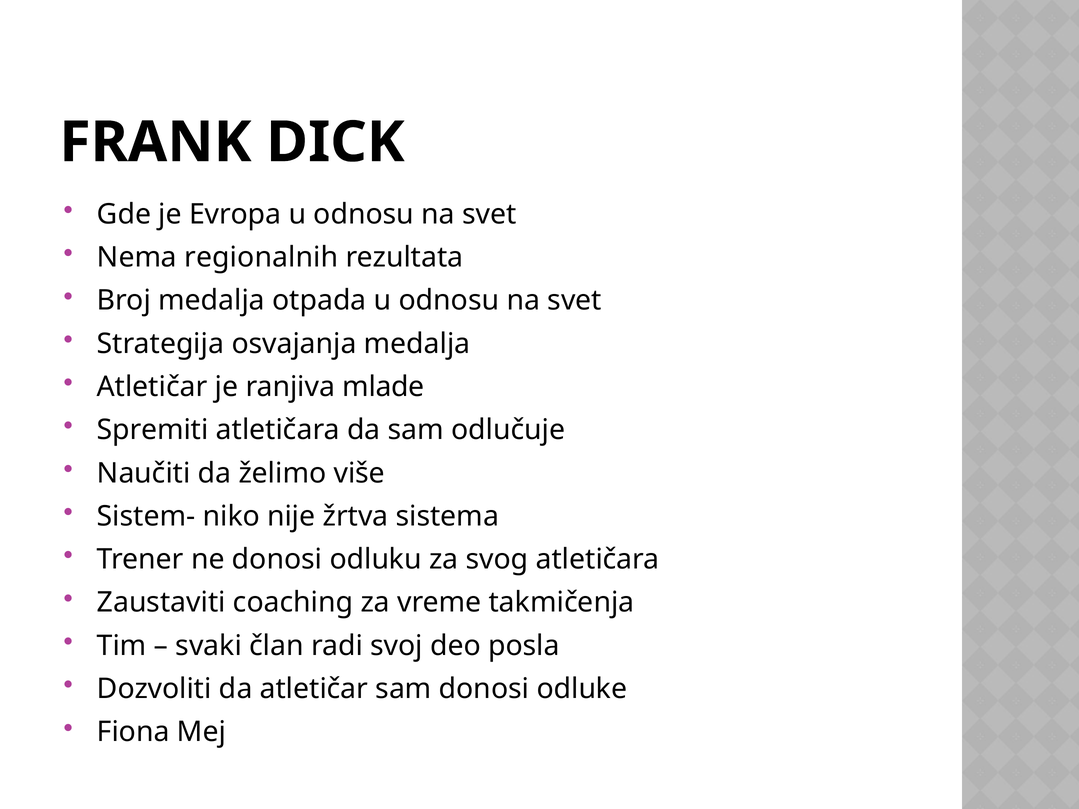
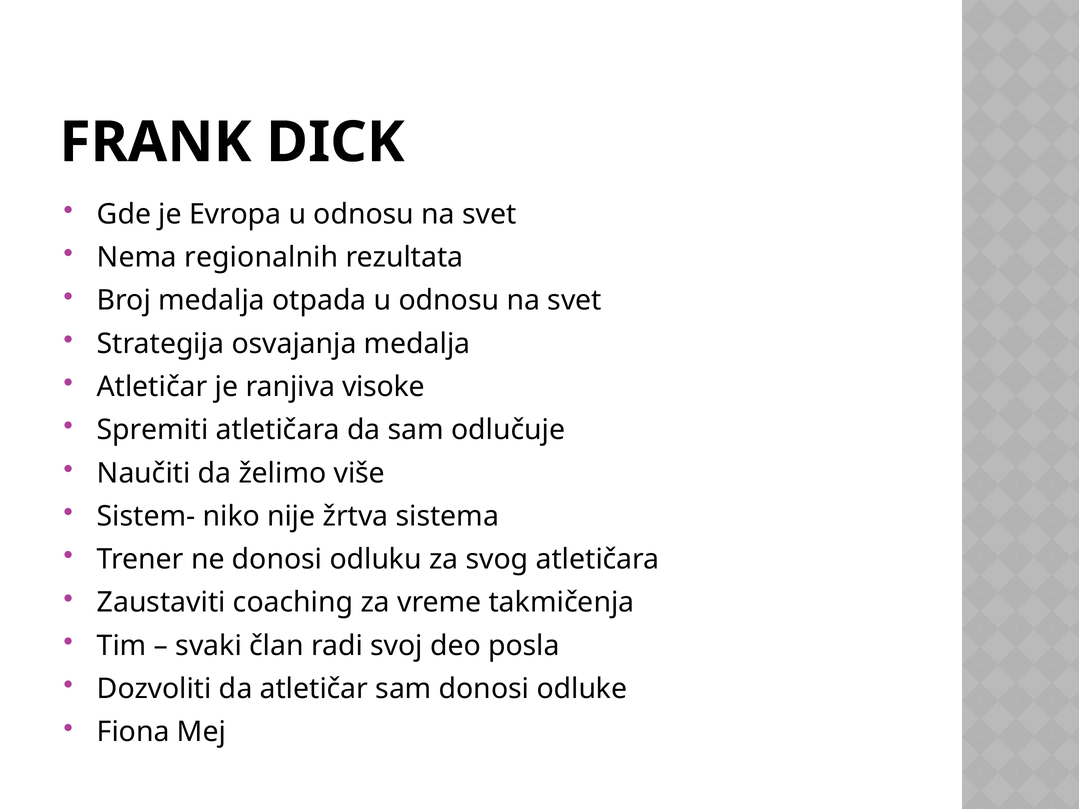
mlade: mlade -> visoke (383, 387)
